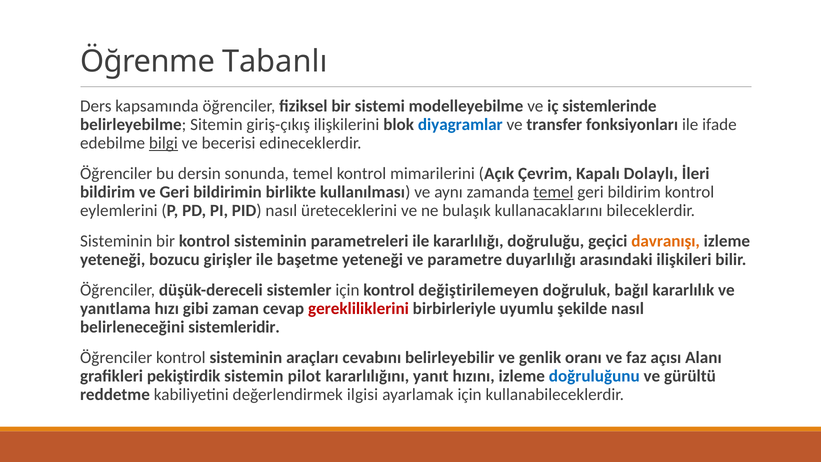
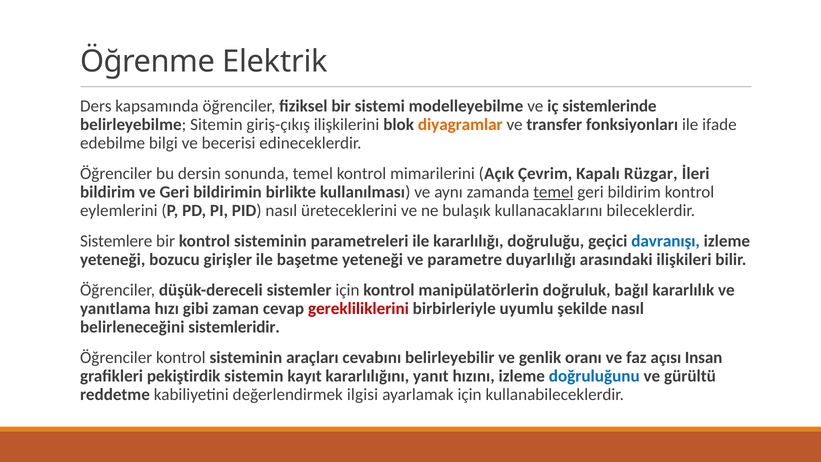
Tabanlı: Tabanlı -> Elektrik (275, 61)
diyagramlar colour: blue -> orange (460, 125)
bilgi underline: present -> none (163, 143)
Dolaylı: Dolaylı -> Rüzgar (651, 174)
Sisteminin: Sisteminin -> Sistemlere (116, 241)
davranışı colour: orange -> blue (666, 241)
değiştirilemeyen: değiştirilemeyen -> manipülatörlerin (479, 290)
Alanı: Alanı -> Insan (704, 357)
pilot: pilot -> kayıt (305, 376)
